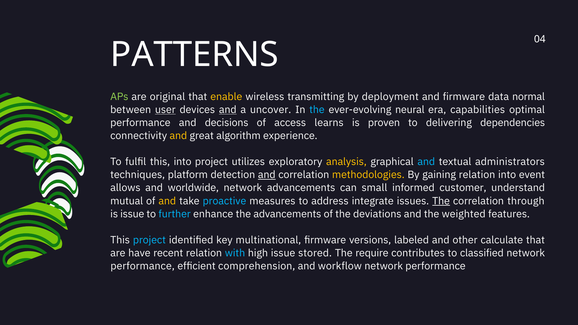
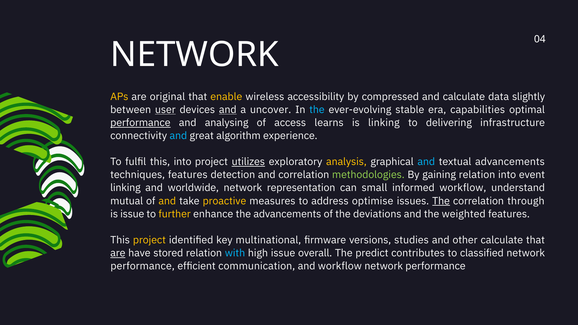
PATTERNS: PATTERNS -> NETWORK (195, 55)
APs colour: light green -> yellow (119, 97)
transmitting: transmitting -> accessibility (316, 97)
deployment: deployment -> compressed (390, 97)
and firmware: firmware -> calculate (464, 97)
normal: normal -> slightly (529, 97)
neural: neural -> stable (410, 110)
performance underline: none -> present (140, 123)
decisions: decisions -> analysing (227, 123)
is proven: proven -> linking (384, 123)
dependencies: dependencies -> infrastructure (513, 123)
and colour: yellow -> light blue (178, 136)
utilizes underline: none -> present (248, 162)
textual administrators: administrators -> advancements (510, 162)
techniques platform: platform -> features (188, 175)
and underline: present -> none (267, 175)
methodologies colour: yellow -> light green (368, 175)
allows: allows -> linking (125, 188)
network advancements: advancements -> representation (301, 188)
informed customer: customer -> workflow (463, 188)
proactive colour: light blue -> yellow (224, 201)
integrate: integrate -> optimise (373, 201)
further colour: light blue -> yellow (175, 214)
project colour: light blue -> yellow (149, 240)
labeled: labeled -> studies (411, 240)
are underline: none -> present (118, 253)
recent: recent -> stored (168, 253)
stored: stored -> overall (315, 253)
require: require -> predict (372, 253)
comprehension: comprehension -> communication (257, 266)
